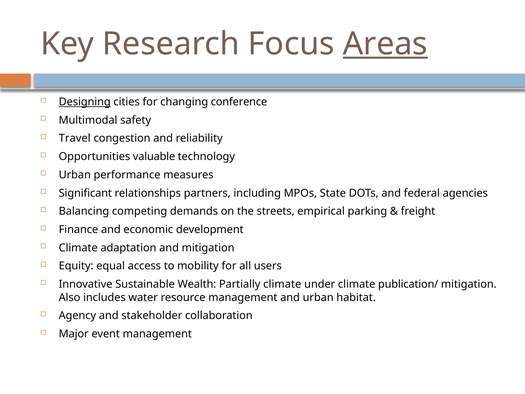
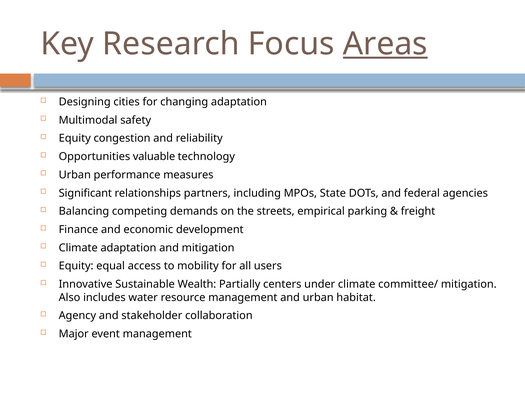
Designing underline: present -> none (85, 102)
changing conference: conference -> adaptation (239, 102)
Travel: Travel -> Equity (75, 138)
Partially climate: climate -> centers (282, 284)
publication/: publication/ -> committee/ (408, 284)
